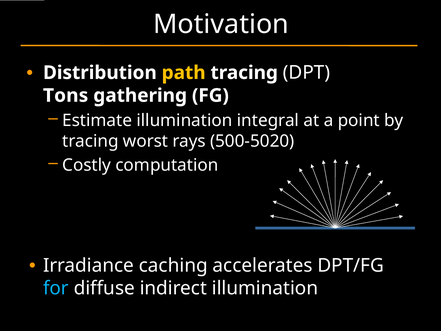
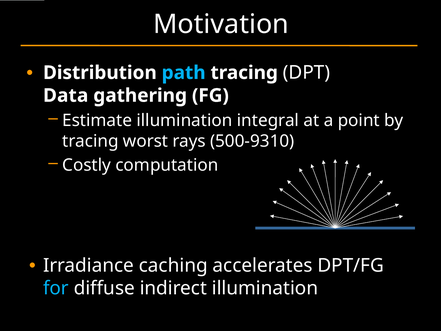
path colour: yellow -> light blue (184, 73)
Tons: Tons -> Data (66, 95)
500-5020: 500-5020 -> 500-9310 (252, 141)
